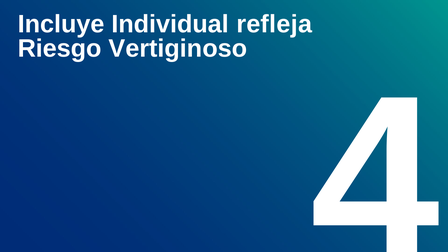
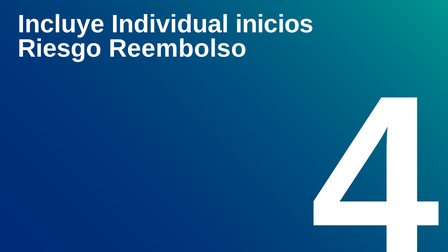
refleja: refleja -> inicios (274, 24)
Vertiginoso: Vertiginoso -> Reembolso (178, 48)
